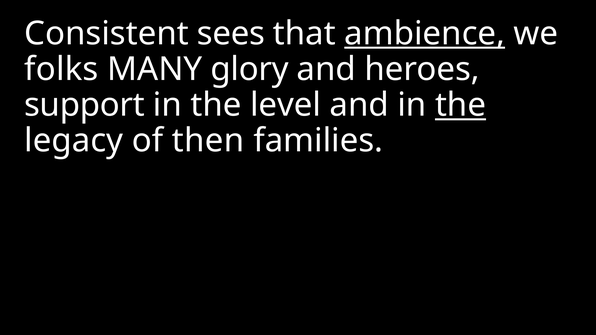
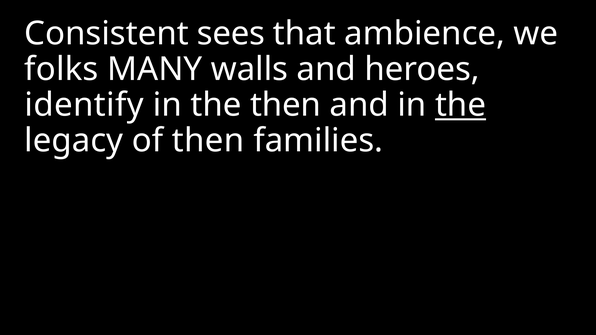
ambience underline: present -> none (425, 34)
glory: glory -> walls (249, 69)
support: support -> identify (84, 105)
the level: level -> then (286, 105)
